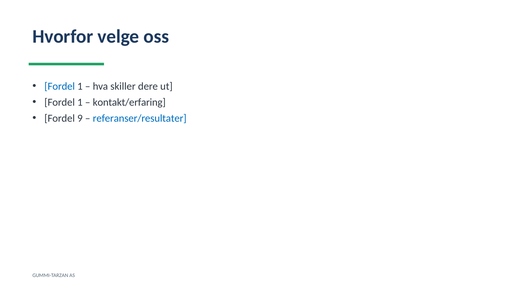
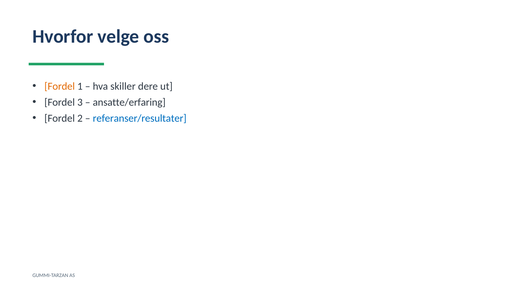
Fordel colour: blue -> orange (60, 86)
1: 1 -> 3 (80, 102)
kontakt/erfaring: kontakt/erfaring -> ansatte/erfaring (129, 102)
9: 9 -> 2 (80, 118)
